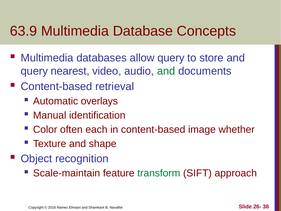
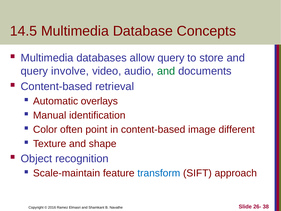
63.9: 63.9 -> 14.5 (23, 31)
nearest: nearest -> involve (70, 71)
each: each -> point (96, 129)
whether: whether -> different (237, 129)
transform colour: green -> blue (159, 173)
